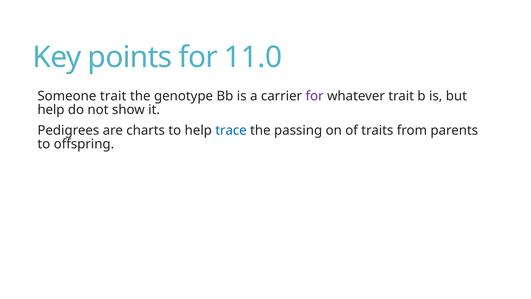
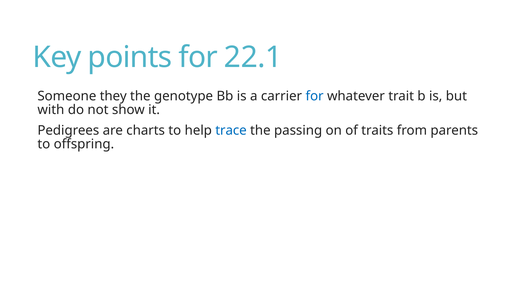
11.0: 11.0 -> 22.1 (253, 57)
Someone trait: trait -> they (113, 96)
for colour: purple -> blue (315, 96)
help: help -> with (51, 110)
